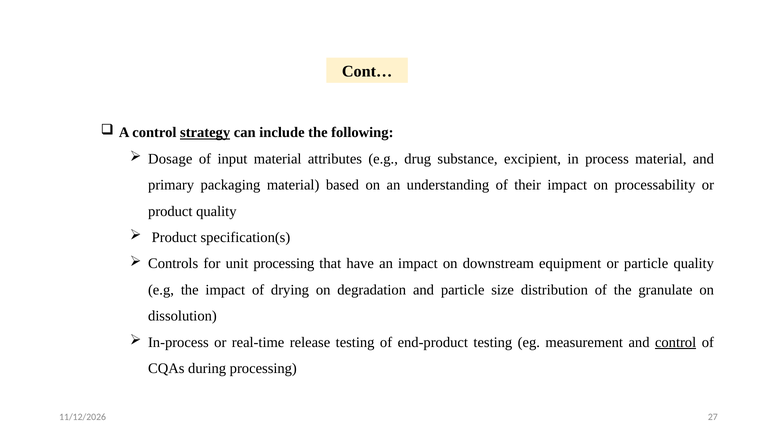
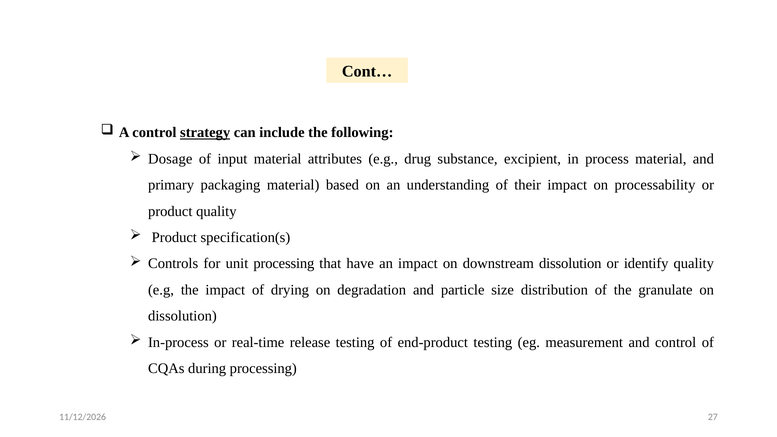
downstream equipment: equipment -> dissolution (570, 264)
or particle: particle -> identify (646, 264)
control underline: present -> none (676, 342)
